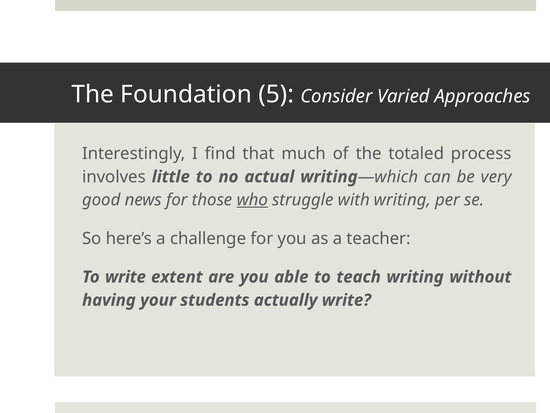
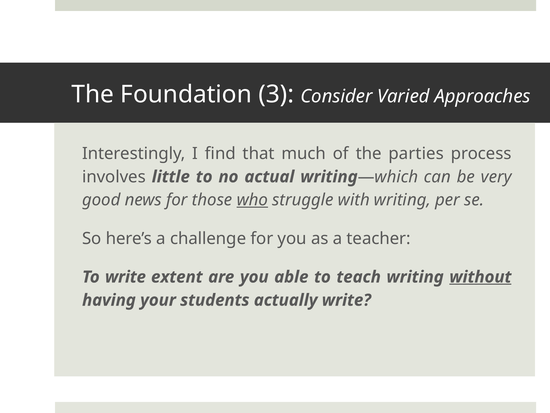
5: 5 -> 3 (276, 94)
totaled: totaled -> parties (416, 153)
without underline: none -> present (480, 277)
